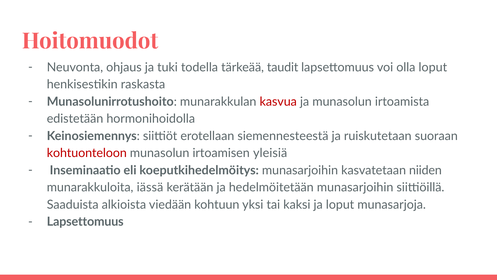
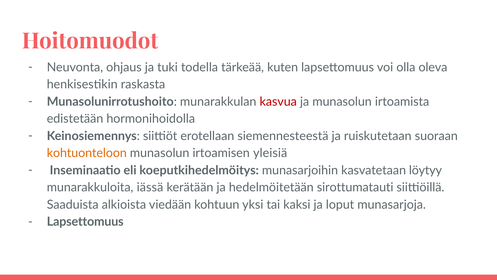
taudit: taudit -> kuten (283, 67)
olla loput: loput -> oleva (433, 67)
kohtuonteloon colour: red -> orange (87, 153)
niiden: niiden -> löytyy (425, 170)
hedelmöitetään munasarjoihin: munasarjoihin -> sirottumatauti (355, 187)
